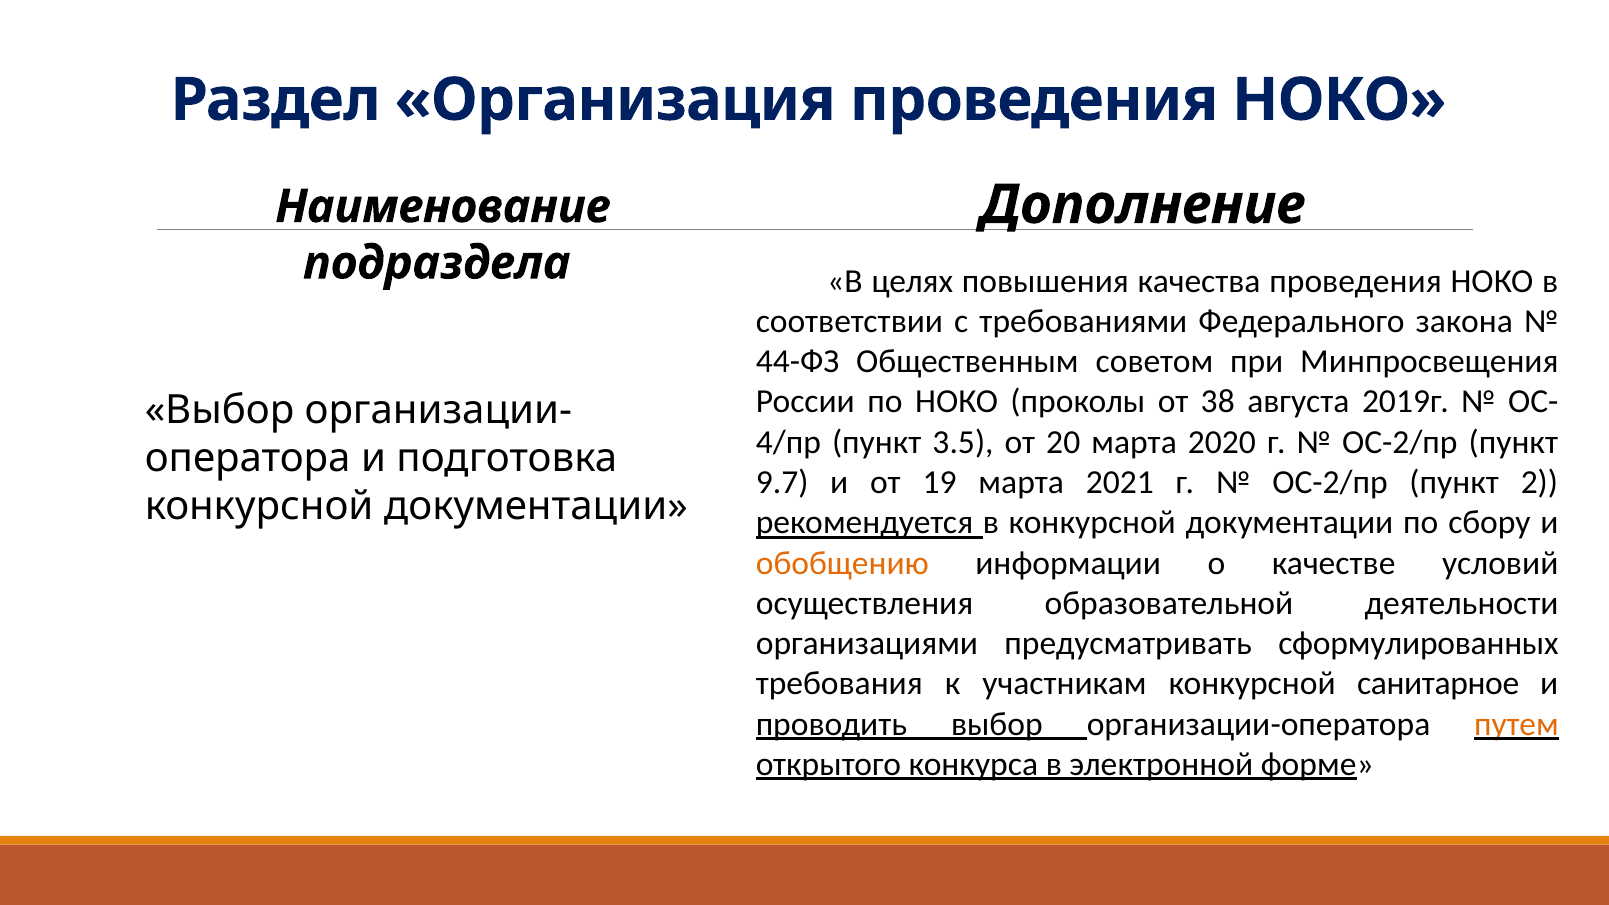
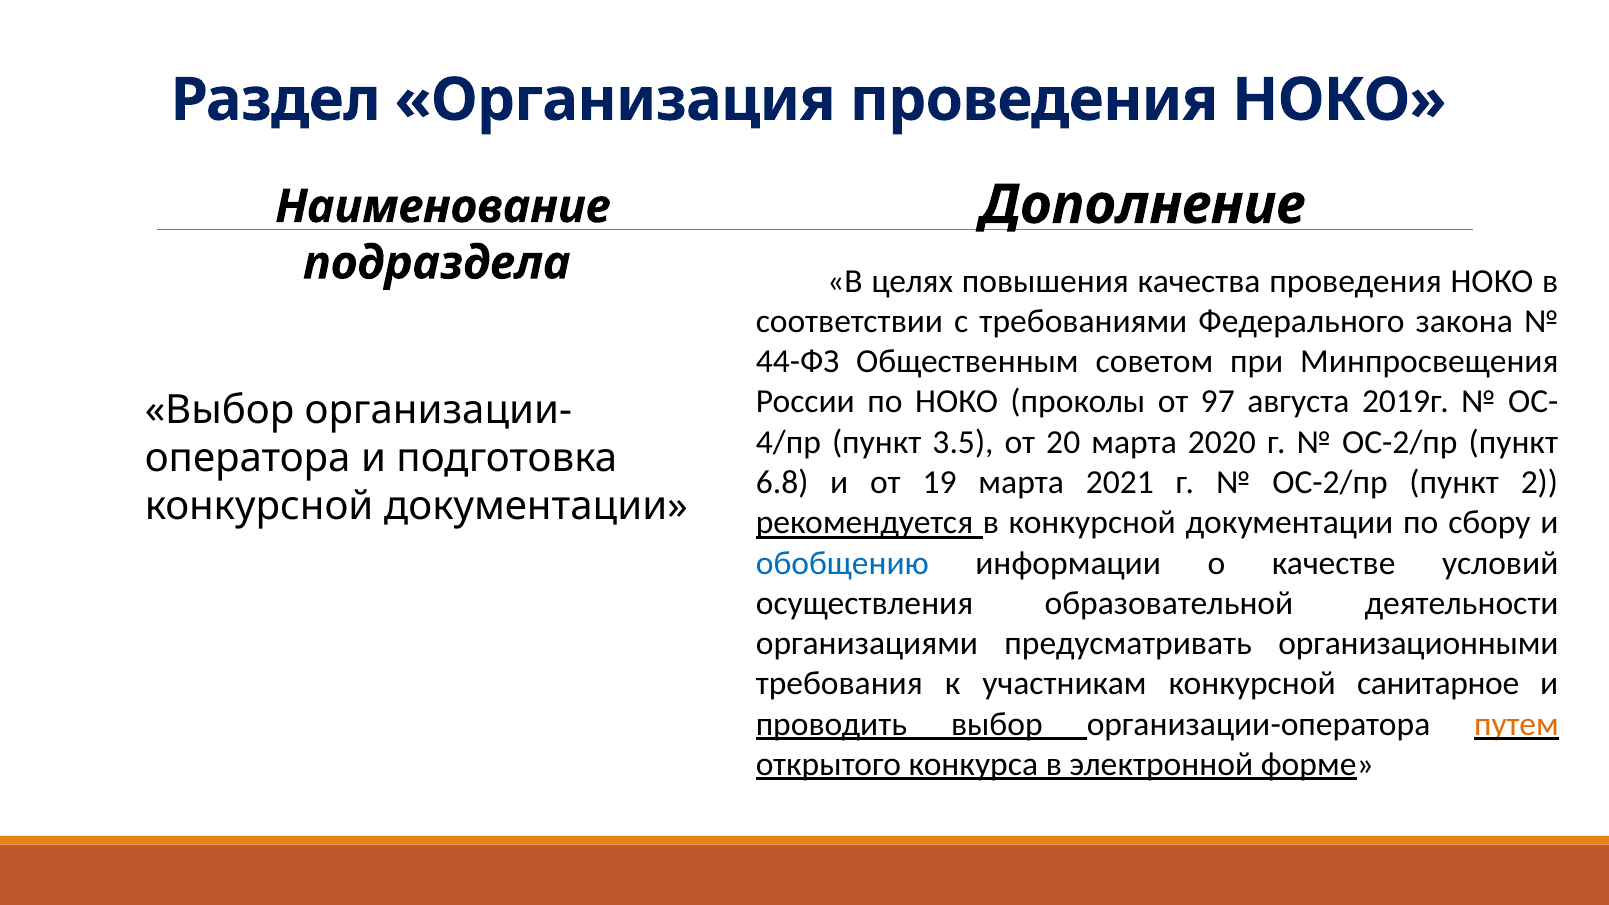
38: 38 -> 97 (1218, 402)
9.7: 9.7 -> 6.8 (782, 482)
обобщению colour: orange -> blue (842, 563)
сформулированных: сформулированных -> организационными (1418, 644)
